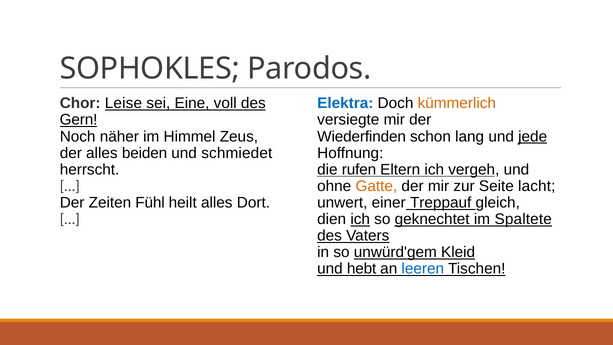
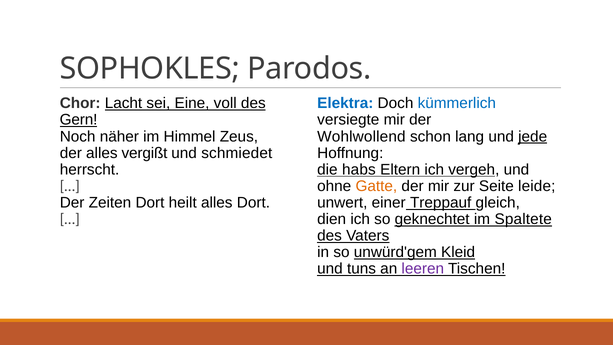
Leise: Leise -> Lacht (124, 103)
kümmerlich colour: orange -> blue (457, 103)
Wiederfinden: Wiederfinden -> Wohlwollend (361, 136)
beiden: beiden -> vergißt (145, 153)
rufen: rufen -> habs (359, 169)
lacht: lacht -> leide (537, 186)
Zeiten Fühl: Fühl -> Dort (150, 203)
ich underline: present -> none (360, 219)
hebt: hebt -> tuns (362, 269)
leeren colour: blue -> purple (423, 269)
